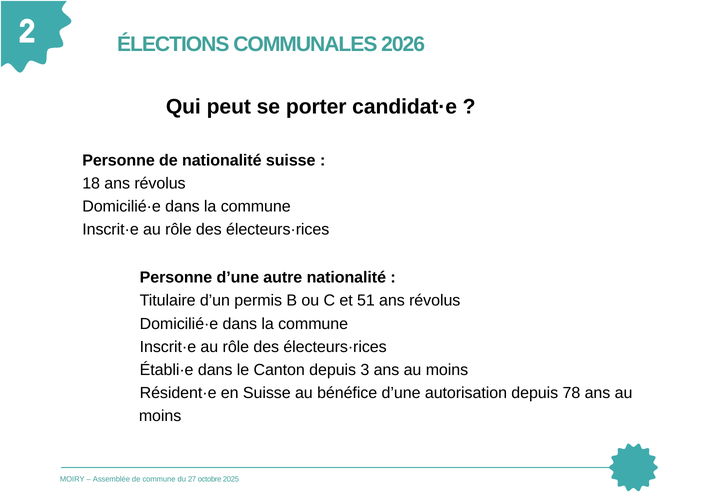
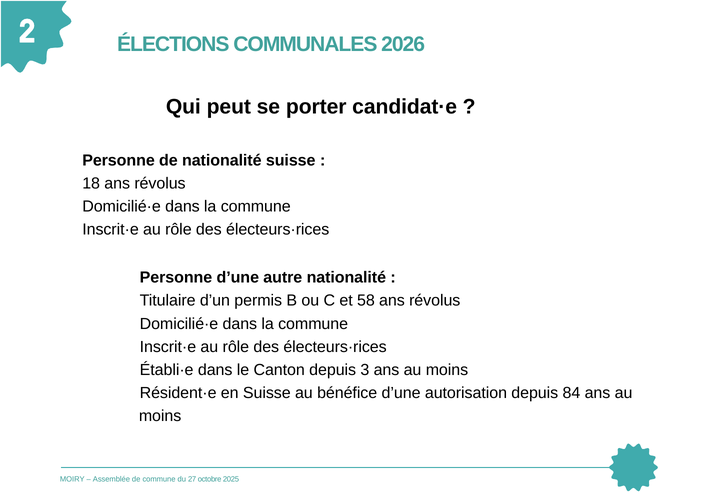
51: 51 -> 58 (366, 300)
78: 78 -> 84 (571, 393)
